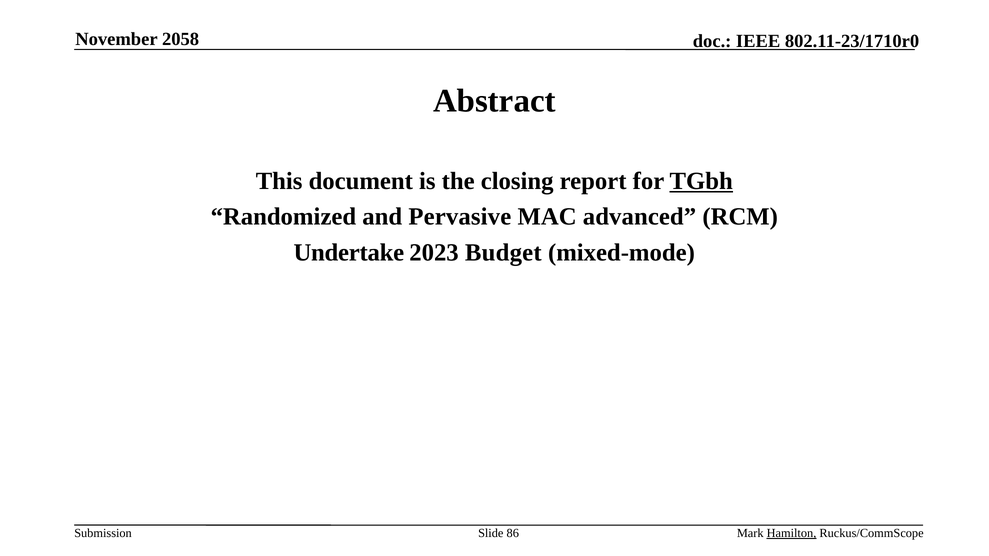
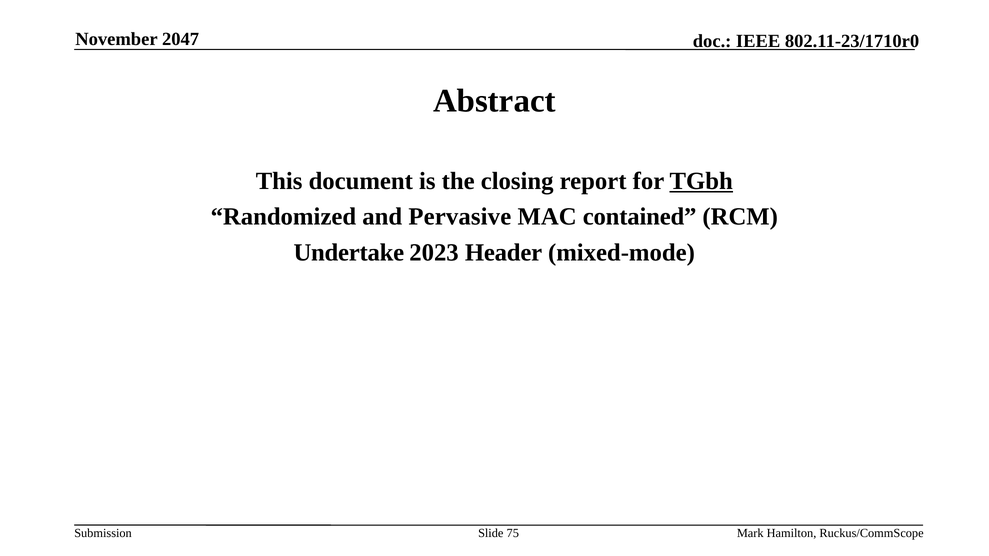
2058: 2058 -> 2047 (181, 39)
advanced: advanced -> contained (640, 217)
Budget: Budget -> Header (504, 253)
86: 86 -> 75 (513, 534)
Hamilton underline: present -> none (791, 534)
